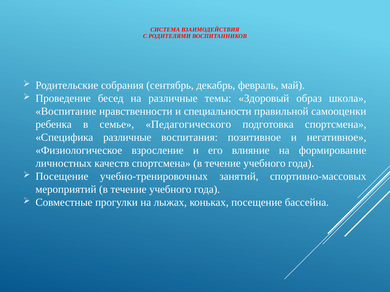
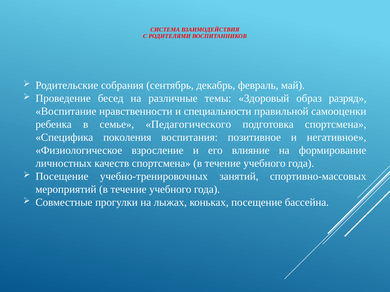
школа: школа -> разряд (348, 98)
Специфика различные: различные -> поколения (127, 138)
